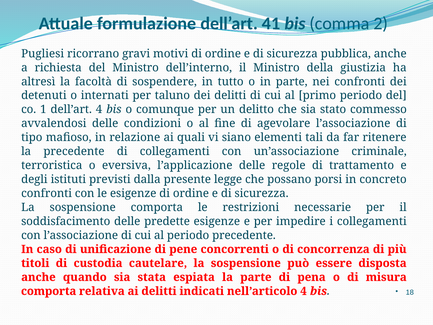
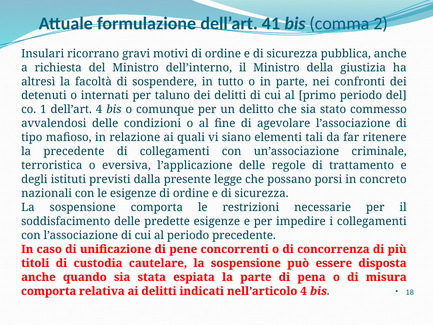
Pugliesi: Pugliesi -> Insulari (43, 54)
confronti: confronti -> nazionali (47, 193)
